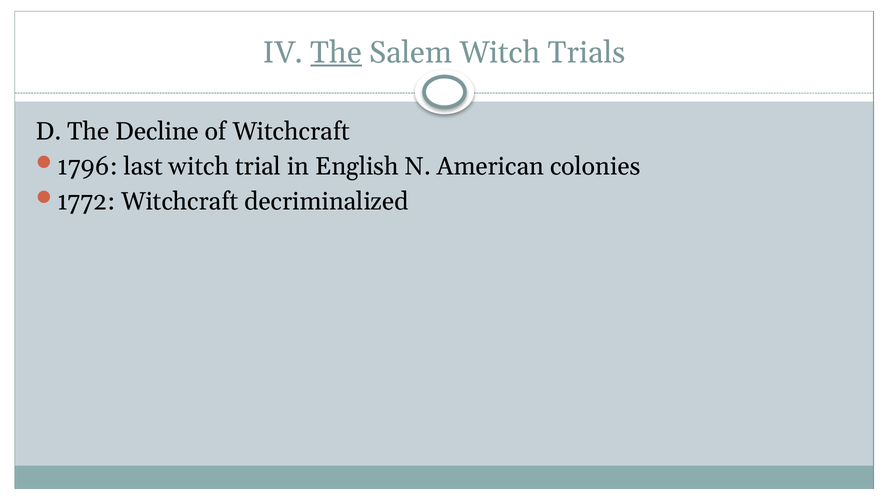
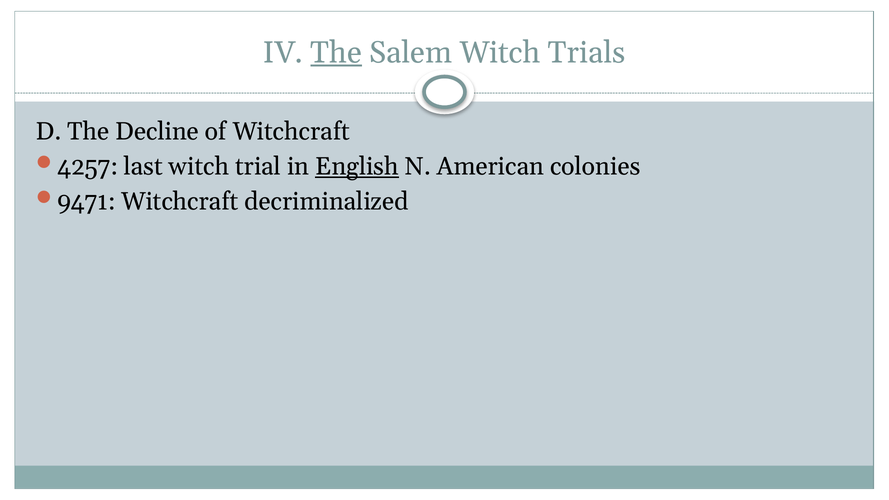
1796: 1796 -> 4257 (88, 166)
English underline: none -> present (357, 166)
1772: 1772 -> 9471 (86, 202)
